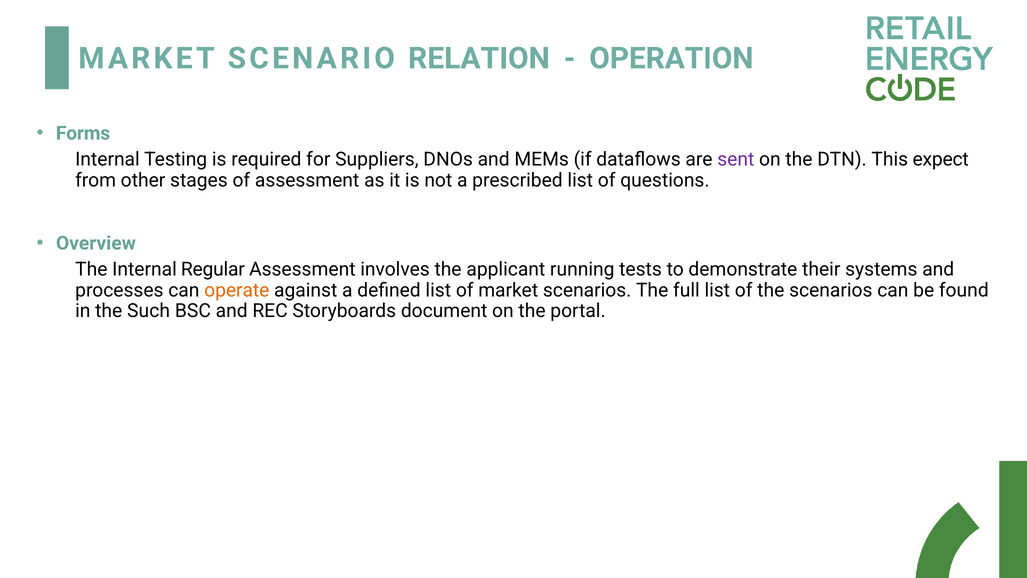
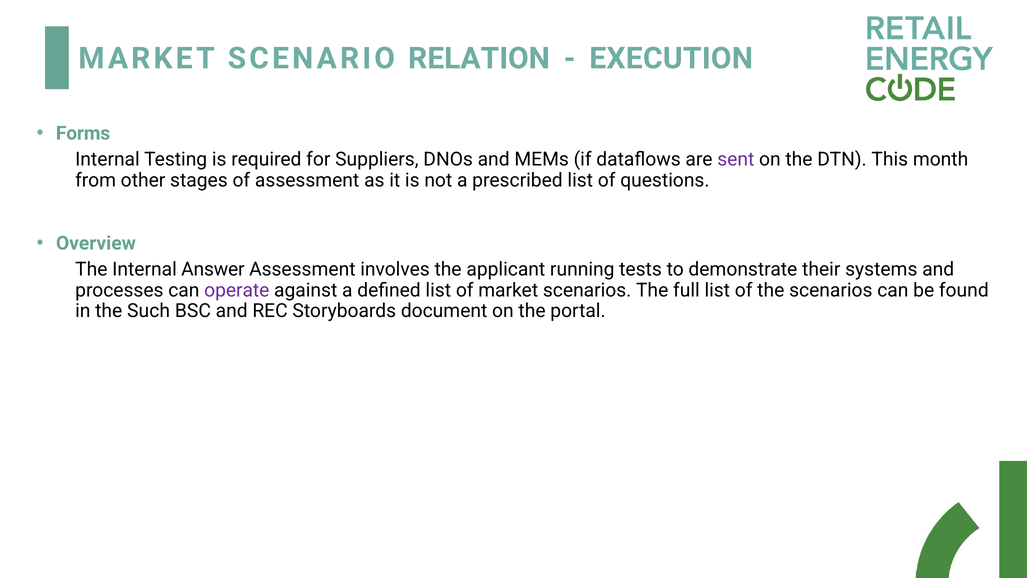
OPERATION: OPERATION -> EXECUTION (671, 58)
expect: expect -> month (941, 159)
Regular: Regular -> Answer (213, 269)
operate colour: orange -> purple (237, 290)
